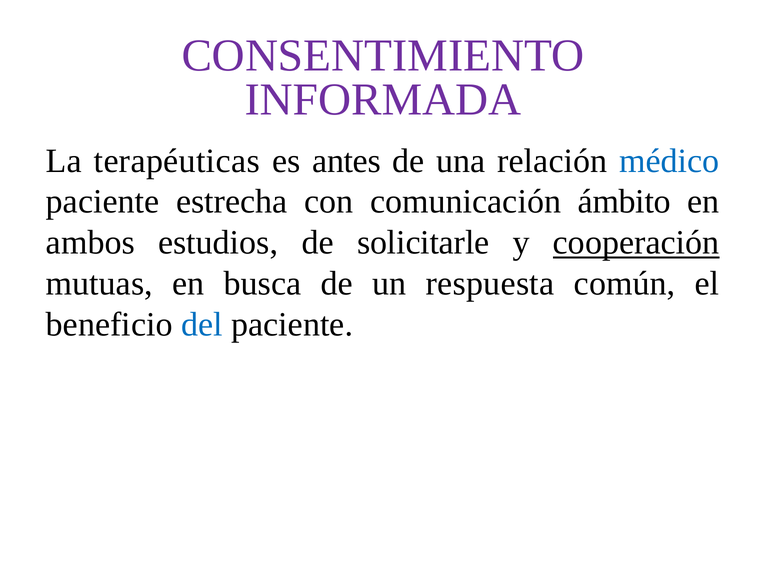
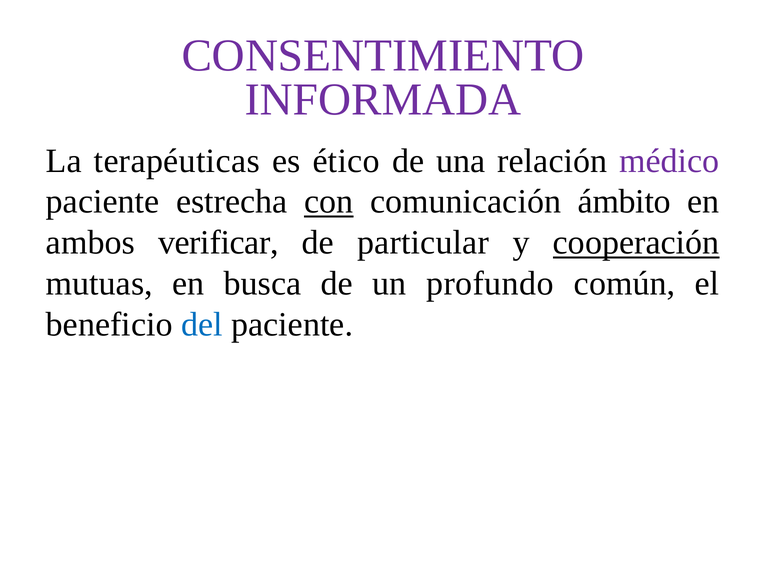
antes: antes -> ético (346, 161)
médico colour: blue -> purple (669, 161)
con underline: none -> present (329, 202)
estudios: estudios -> verificar (218, 242)
solicitarle: solicitarle -> particular (423, 242)
respuesta: respuesta -> profundo (490, 283)
